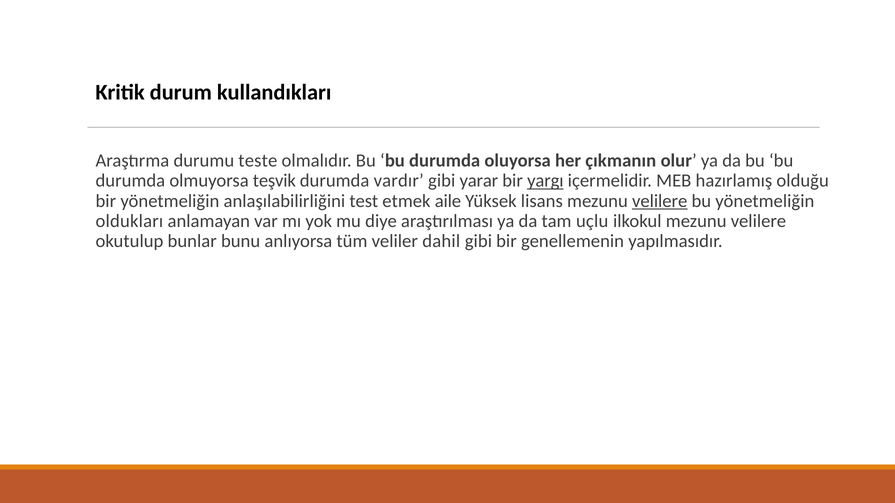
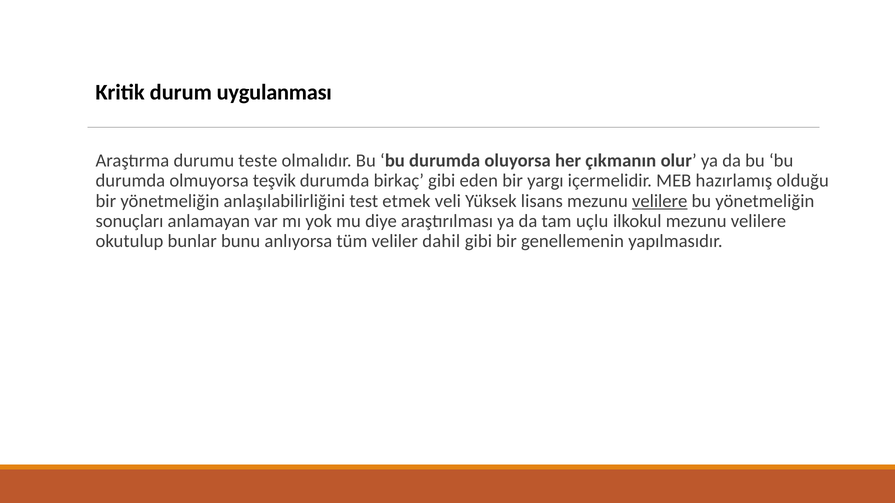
kullandıkları: kullandıkları -> uygulanması (274, 93)
vardır: vardır -> birkaç (399, 181)
yarar: yarar -> eden (479, 181)
yargı underline: present -> none (545, 181)
aile: aile -> veli (448, 201)
oldukları: oldukları -> sonuçları (130, 221)
